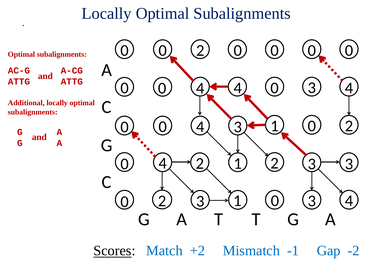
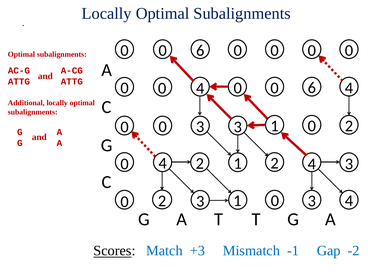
2: 2 -> 6 (200, 51)
0 4 4: 4 -> 0 (238, 88)
3: 3 -> 6 (312, 88)
4: 4 -> 3 (200, 127)
2 3: 3 -> 4 (312, 164)
+2: +2 -> +3 (197, 251)
